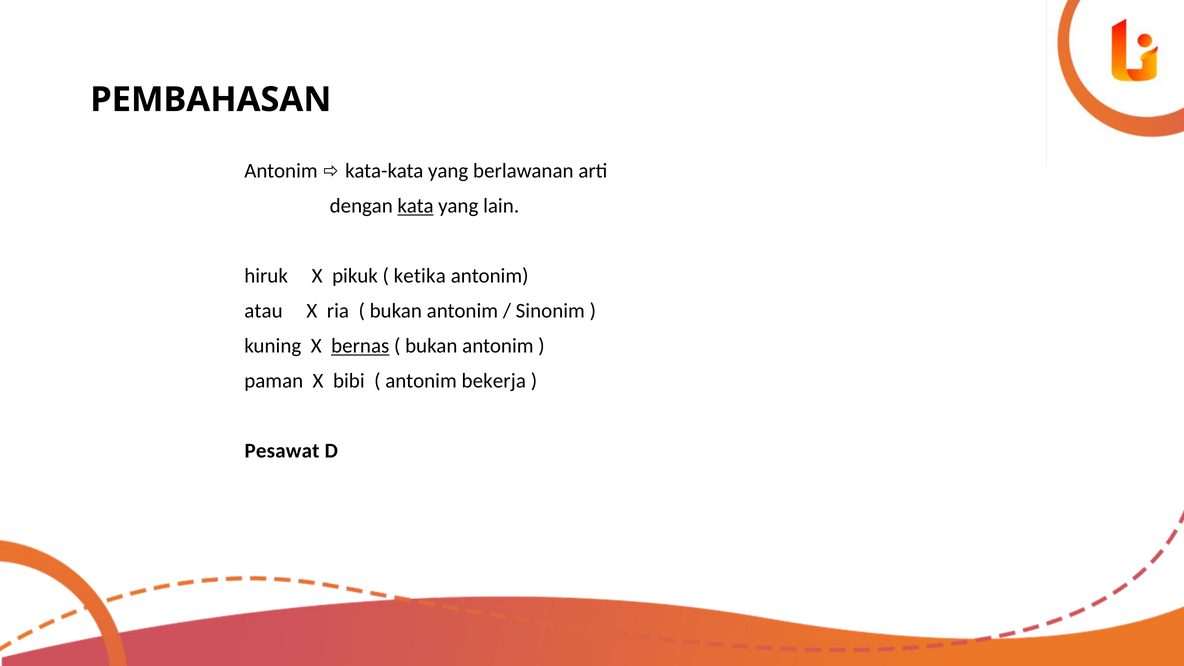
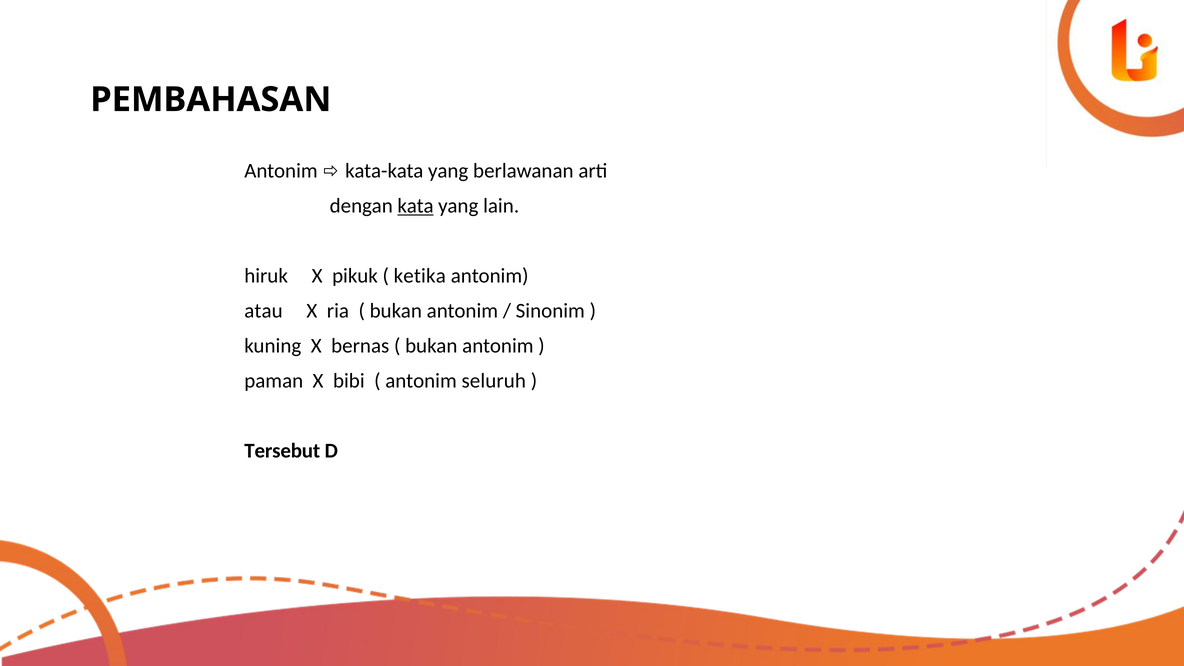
bernas underline: present -> none (360, 346)
bekerja: bekerja -> seluruh (494, 381)
Pesawat: Pesawat -> Tersebut (282, 451)
